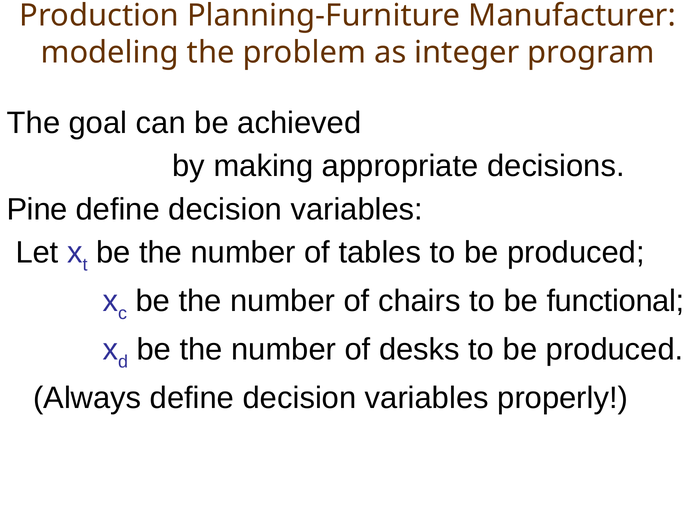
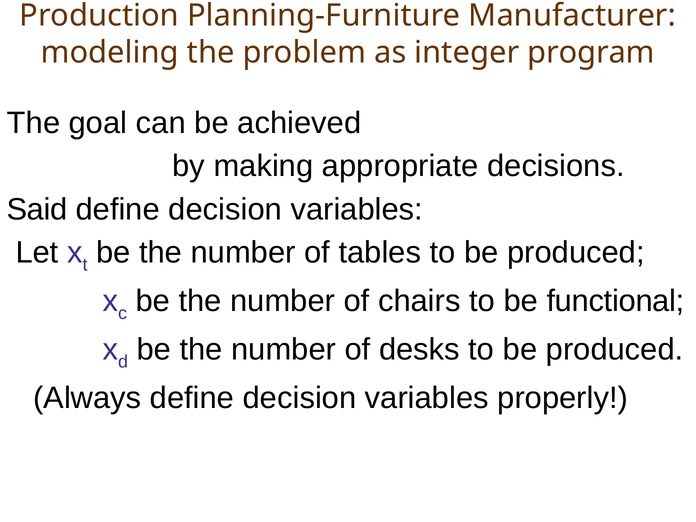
Pine: Pine -> Said (37, 209)
